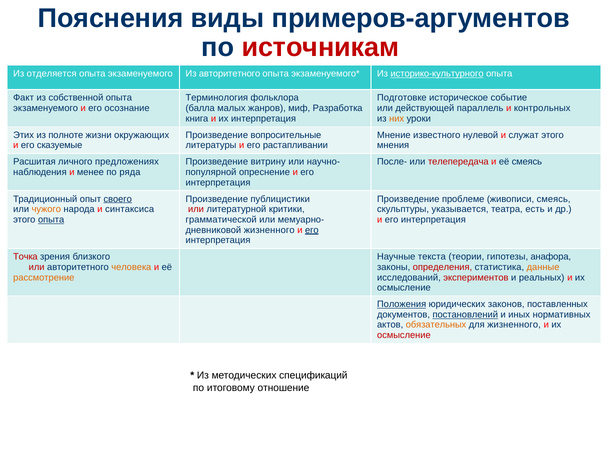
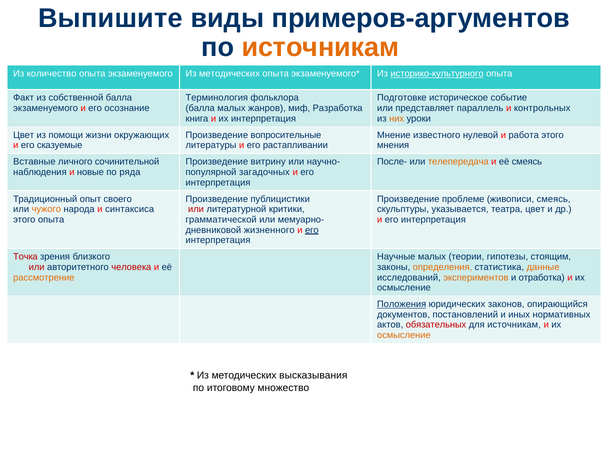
Пояснения: Пояснения -> Выпишите (110, 18)
источникам colour: red -> orange (320, 47)
отделяется: отделяется -> количество (52, 74)
экзаменуемого Из авторитетного: авторитетного -> методических (229, 74)
собственной опыта: опыта -> балла (119, 98)
действующей: действующей -> представляет (425, 108)
Этих: Этих -> Цвет (24, 135)
полноте: полноте -> помощи (66, 135)
служат: служат -> работа (524, 135)
Расшитая: Расшитая -> Вставные (34, 162)
предложениях: предложениях -> сочинительной (127, 162)
телепередача colour: red -> orange (458, 162)
менее: менее -> новые (90, 172)
опреснение: опреснение -> загадочных (264, 172)
своего underline: present -> none (118, 199)
театра есть: есть -> цвет (535, 209)
опыта underline: present -> none (51, 220)
Научные текста: текста -> малых (432, 257)
анафора: анафора -> стоящим (551, 257)
человека colour: orange -> red (131, 267)
определения colour: red -> orange (442, 267)
экспериментов colour: red -> orange (476, 277)
реальных: реальных -> отработка (542, 277)
поставленных: поставленных -> опирающийся (557, 304)
постановлений underline: present -> none (465, 315)
обязательных colour: orange -> red (436, 325)
для жизненного: жизненного -> источникам (514, 325)
осмысление colour: red -> orange (404, 335)
спецификаций: спецификаций -> высказывания (313, 376)
отношение: отношение -> множество (283, 388)
